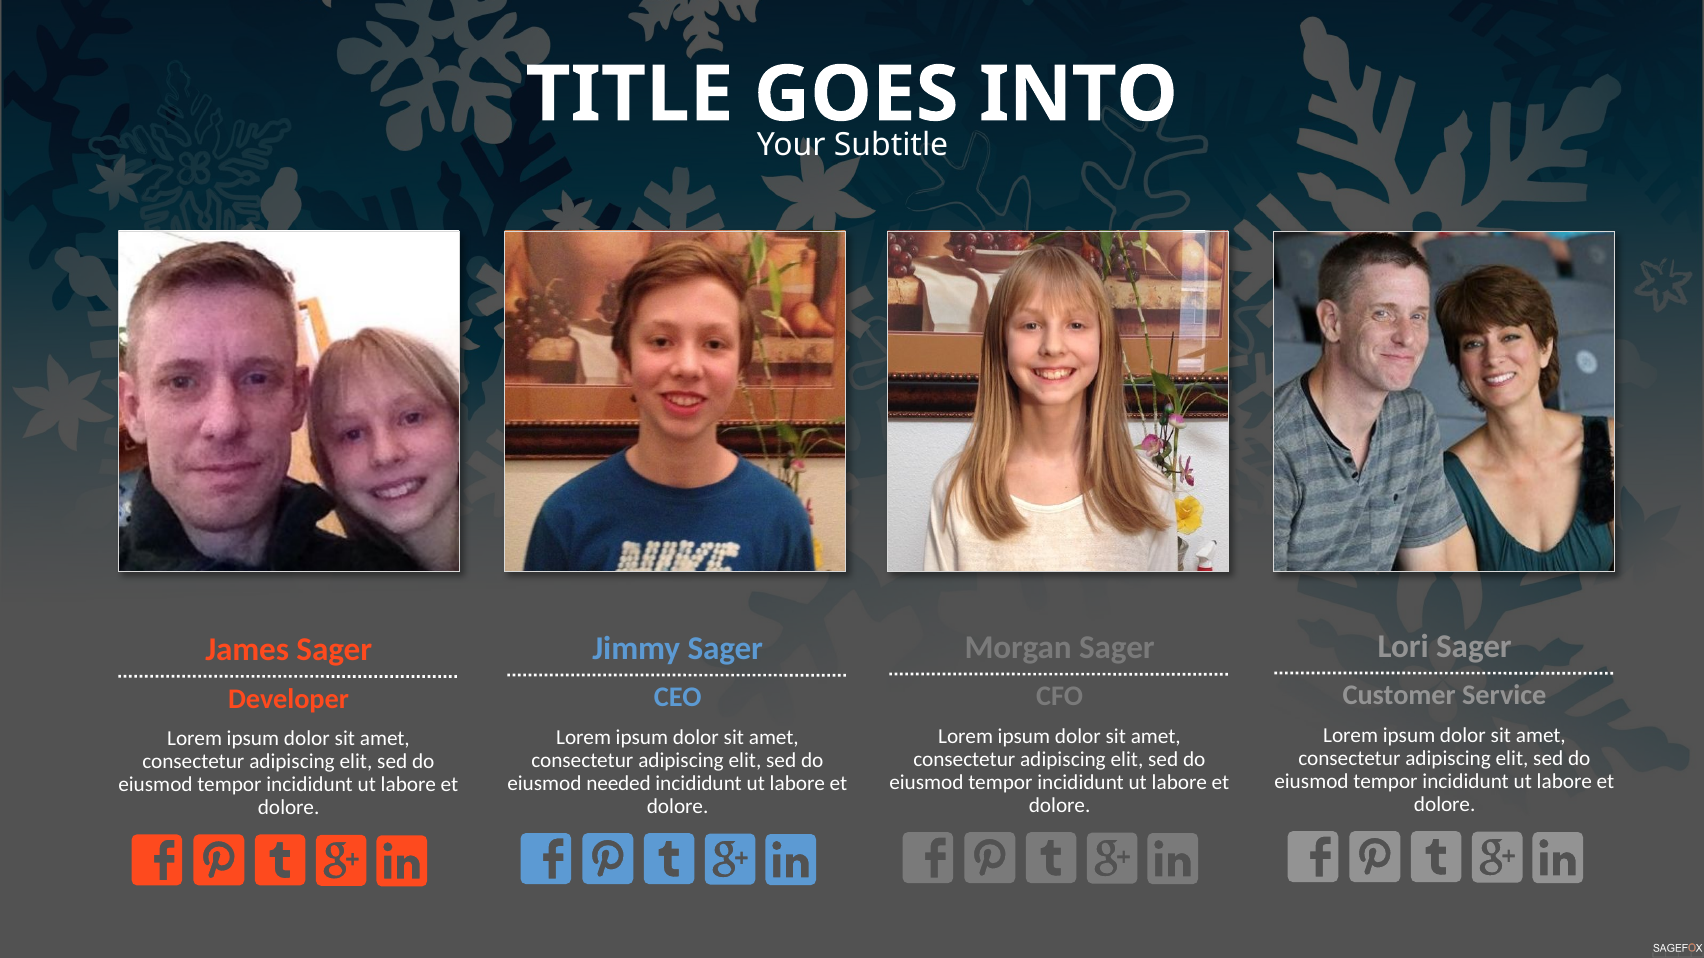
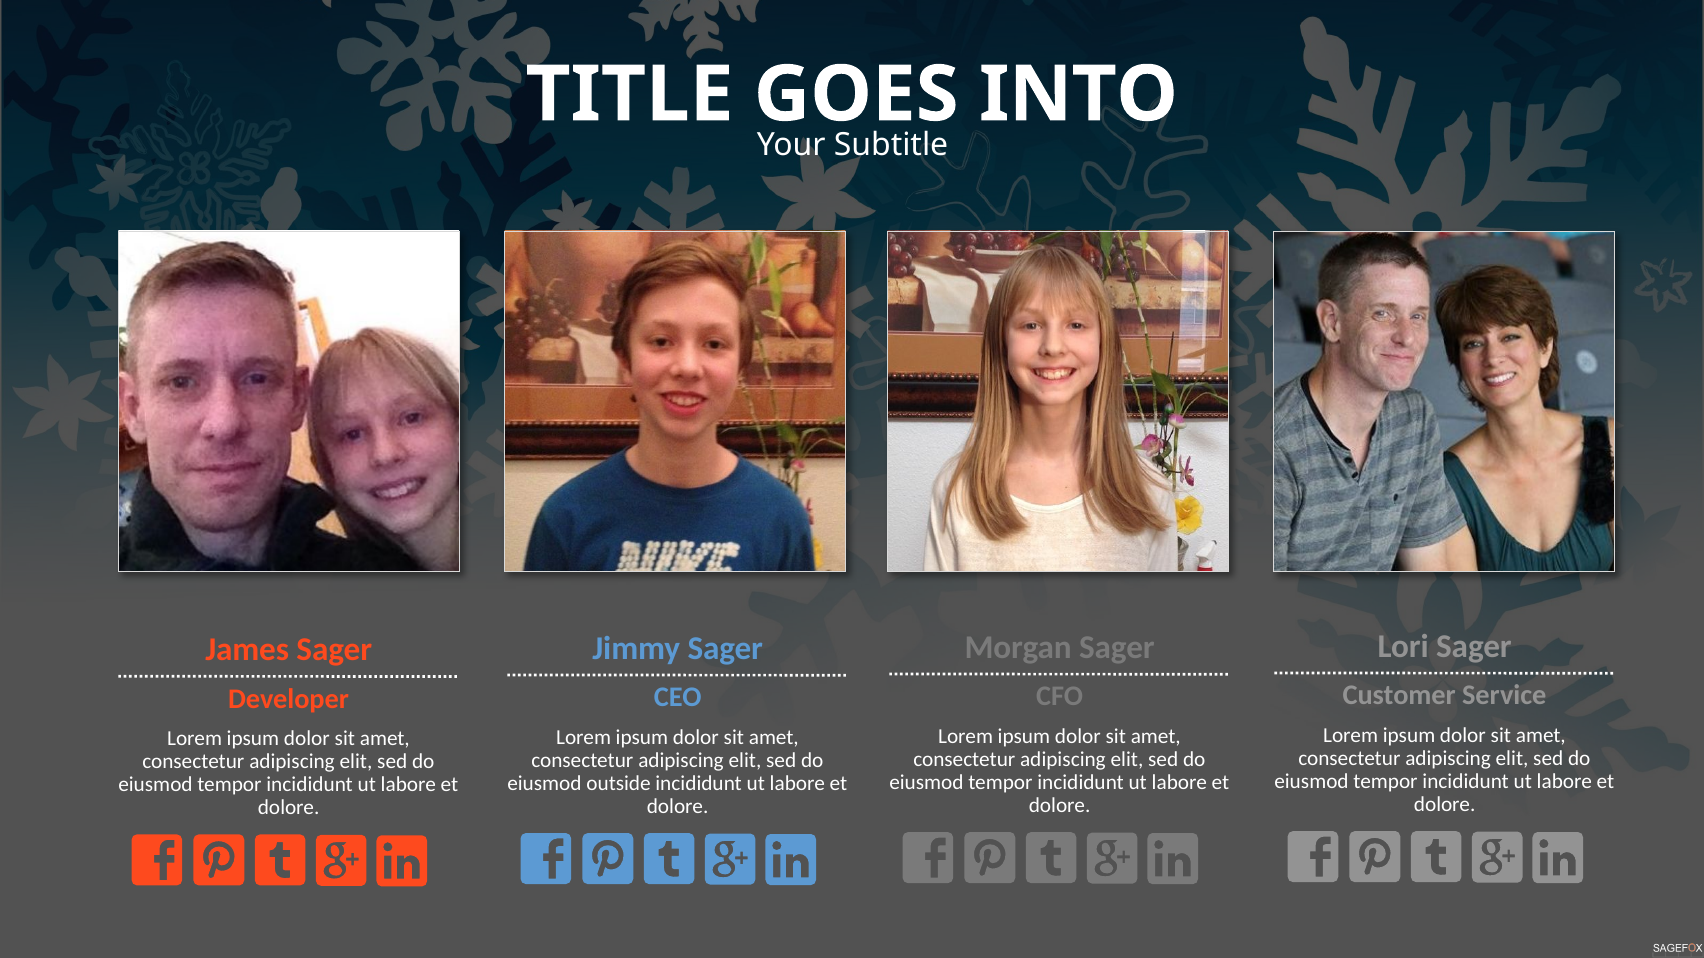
needed: needed -> outside (619, 784)
